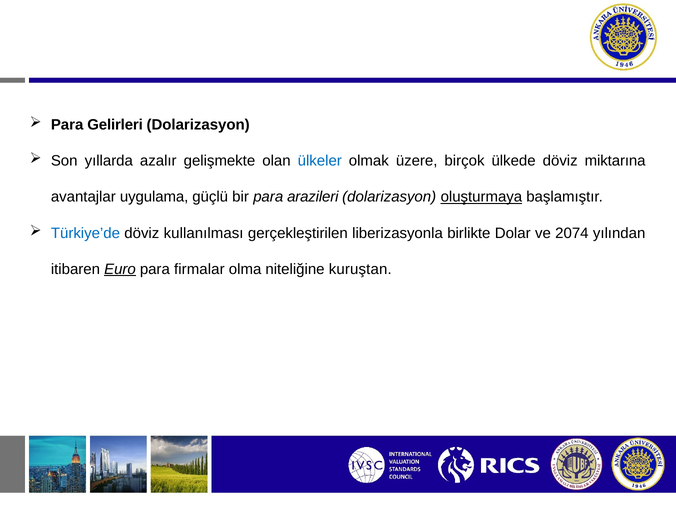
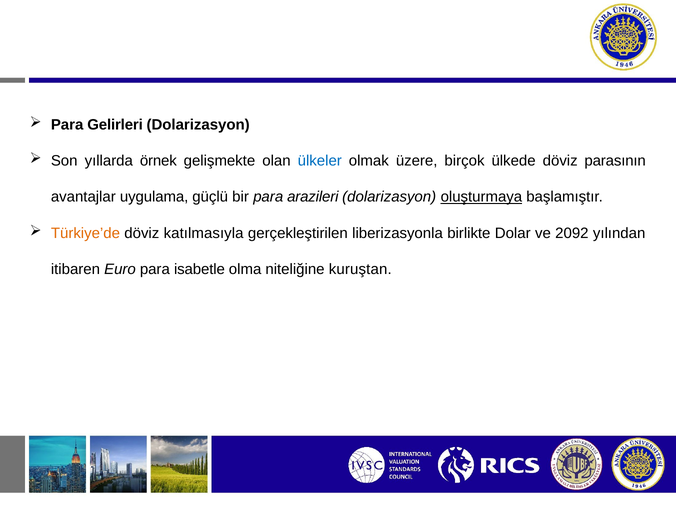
azalır: azalır -> örnek (158, 161)
miktarına: miktarına -> parasının (615, 161)
Türkiye’de colour: blue -> orange (85, 233)
kullanılması: kullanılması -> katılmasıyla (204, 233)
2074: 2074 -> 2092 (572, 233)
Euro underline: present -> none (120, 269)
firmalar: firmalar -> isabetle (199, 269)
